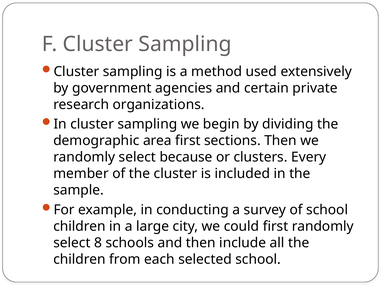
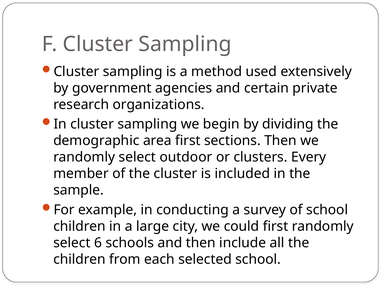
because: because -> outdoor (186, 157)
8: 8 -> 6 (98, 243)
